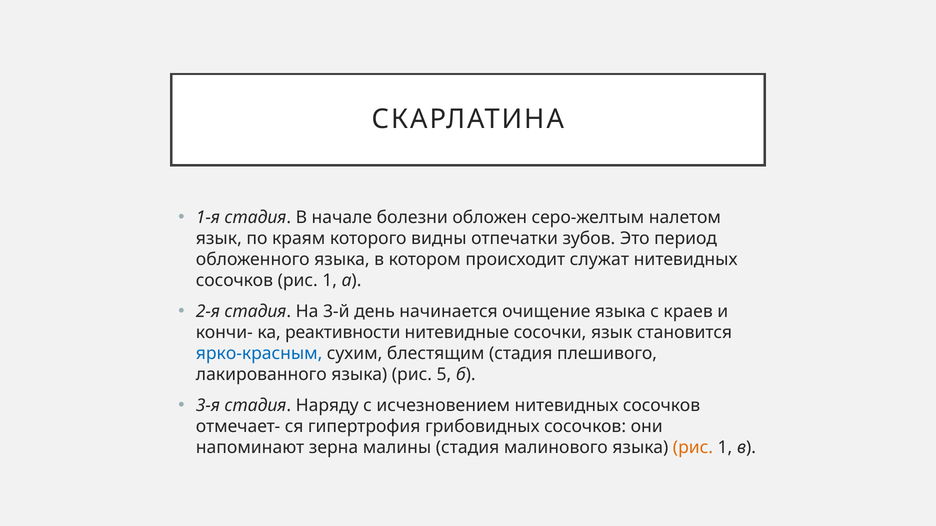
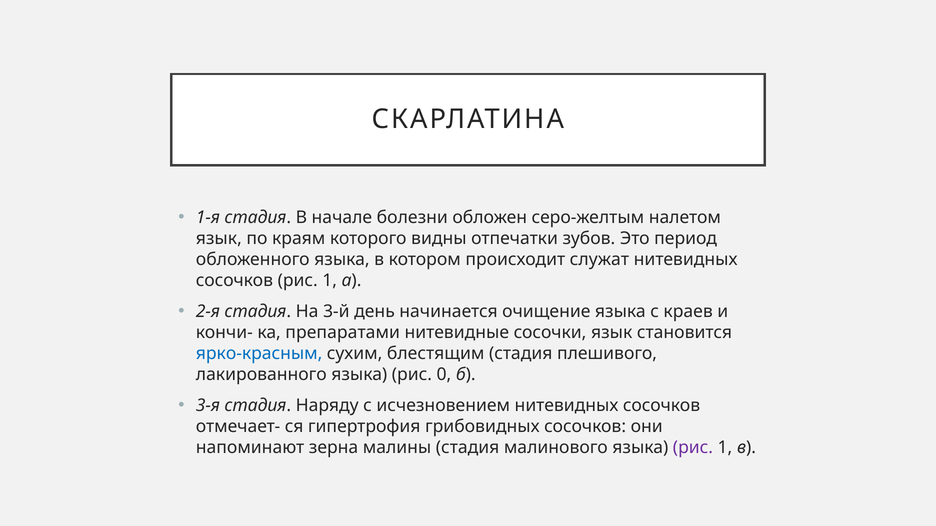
реактивности: реактивности -> препаратами (343, 333)
5: 5 -> 0 (444, 375)
рис colour: orange -> purple (693, 448)
